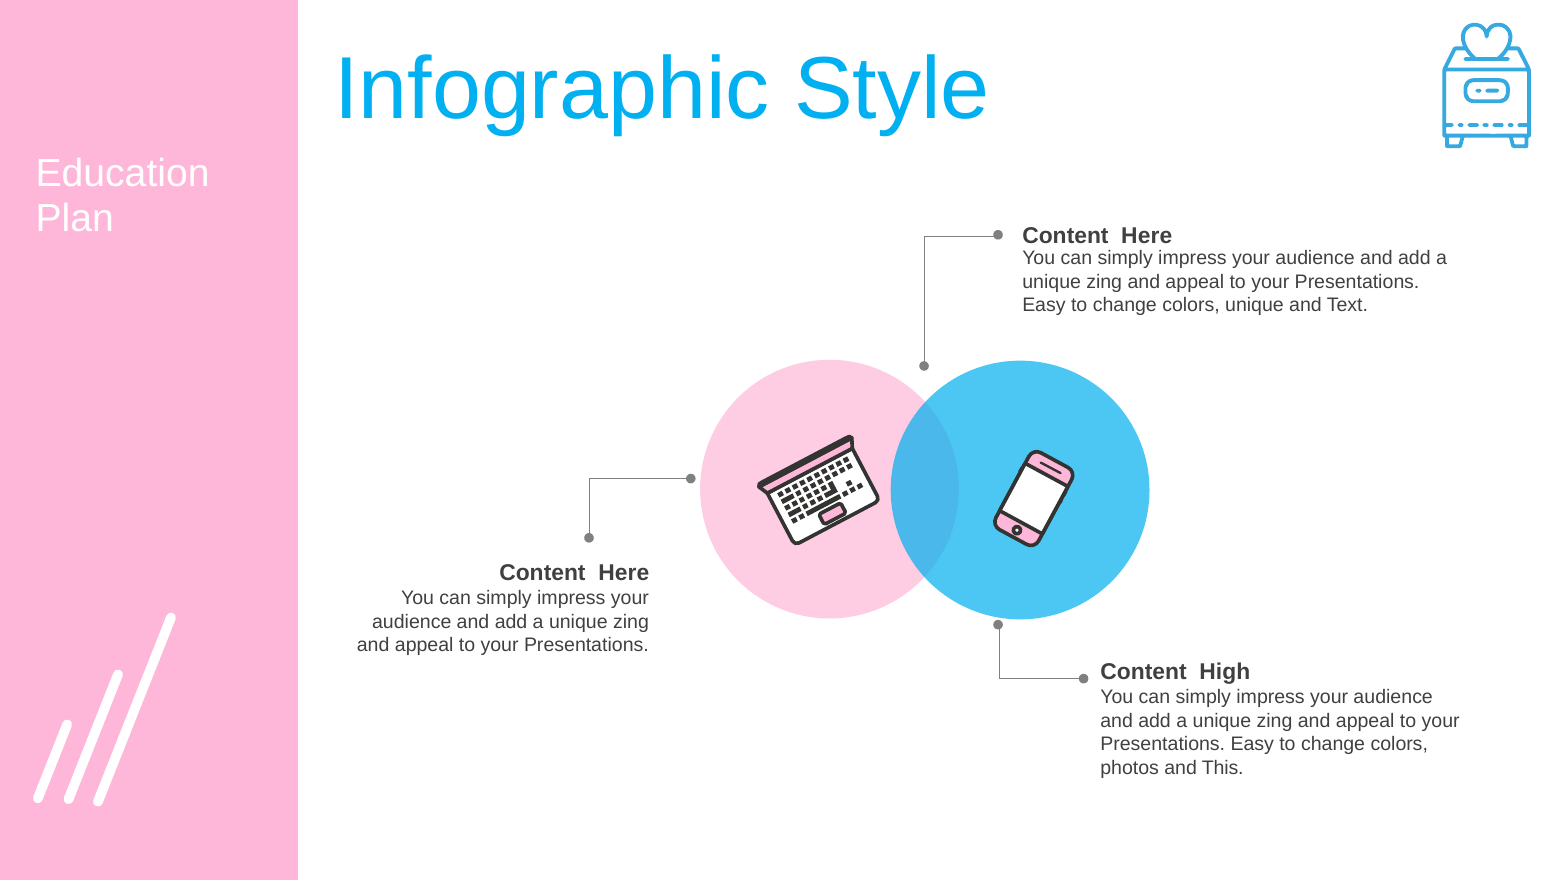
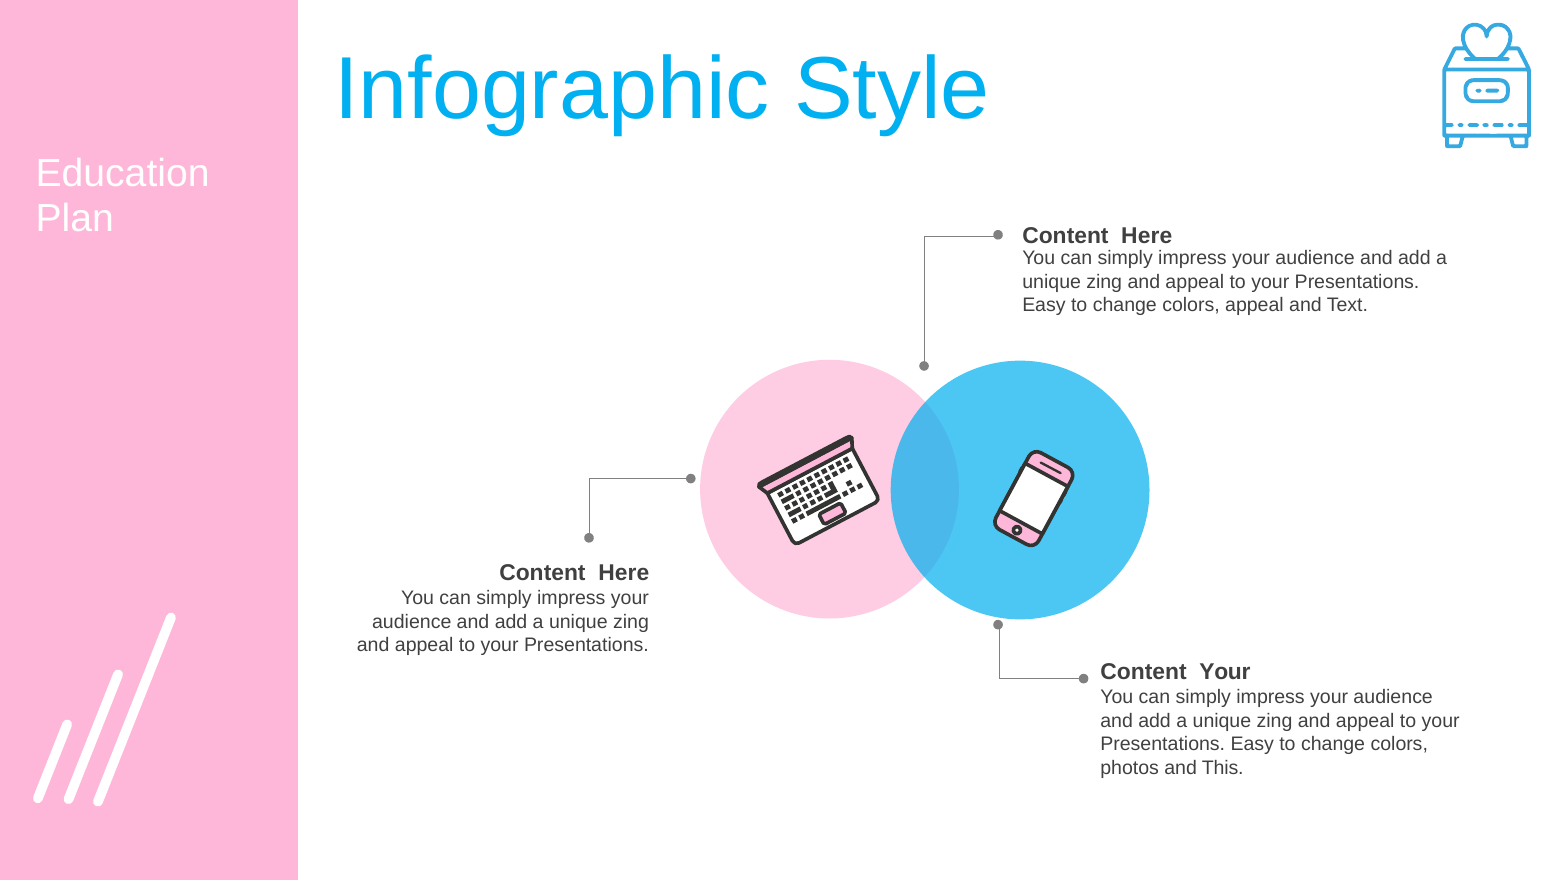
colors unique: unique -> appeal (1254, 305)
Content High: High -> Your (1225, 673)
